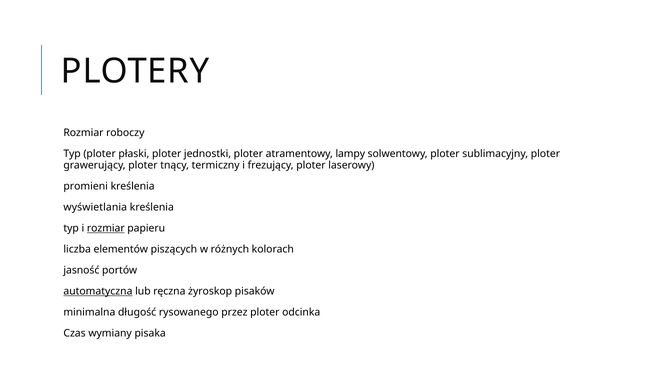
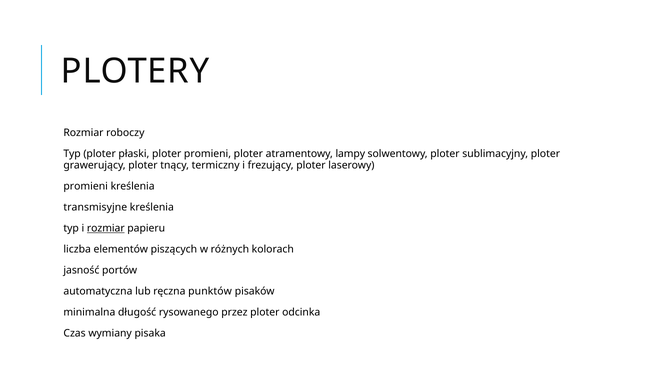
ploter jednostki: jednostki -> promieni (208, 154)
wyświetlania: wyświetlania -> transmisyjne (95, 207)
automatyczna underline: present -> none (98, 291)
żyroskop: żyroskop -> punktów (210, 291)
